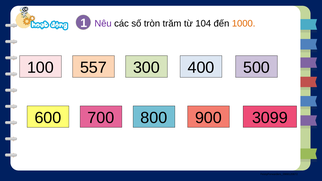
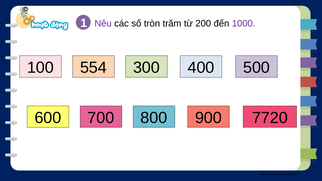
104: 104 -> 200 (203, 23)
1000 colour: orange -> purple (244, 23)
557: 557 -> 554 (93, 68)
3099: 3099 -> 7720 (270, 118)
